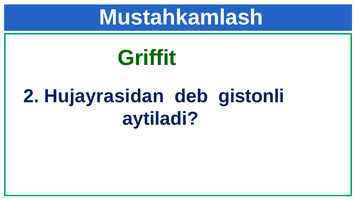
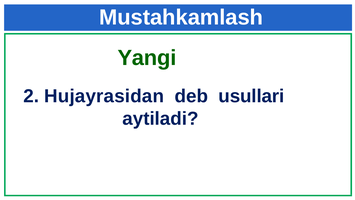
Griffit: Griffit -> Yangi (147, 58)
gistonli: gistonli -> usullari (251, 96)
